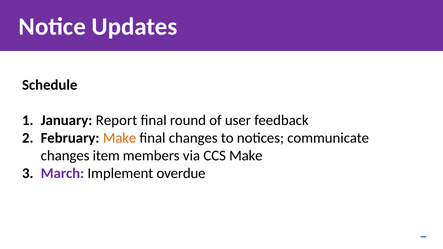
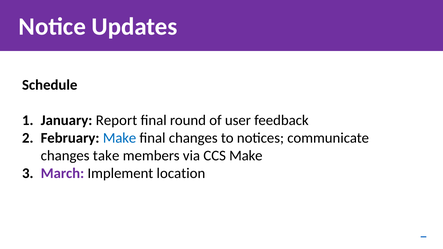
Make colour: orange -> blue (120, 138)
changes item: item -> take (106, 156)
overdue: overdue -> location (181, 174)
